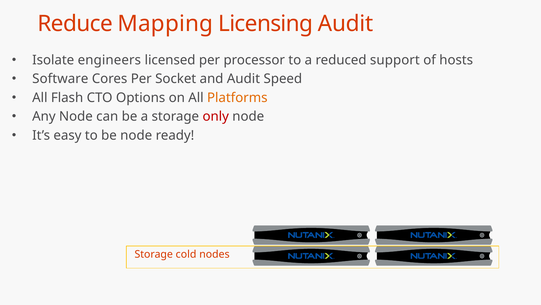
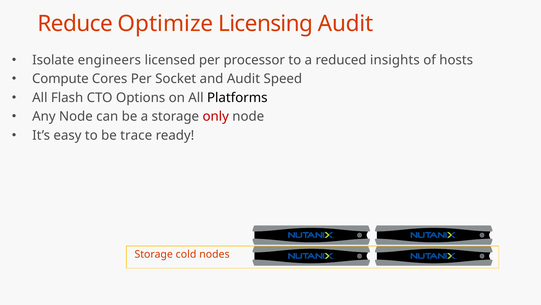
Mapping: Mapping -> Optimize (165, 24)
support: support -> insights (395, 60)
Software: Software -> Compute (60, 79)
Platforms colour: orange -> black (237, 97)
be node: node -> trace (136, 135)
